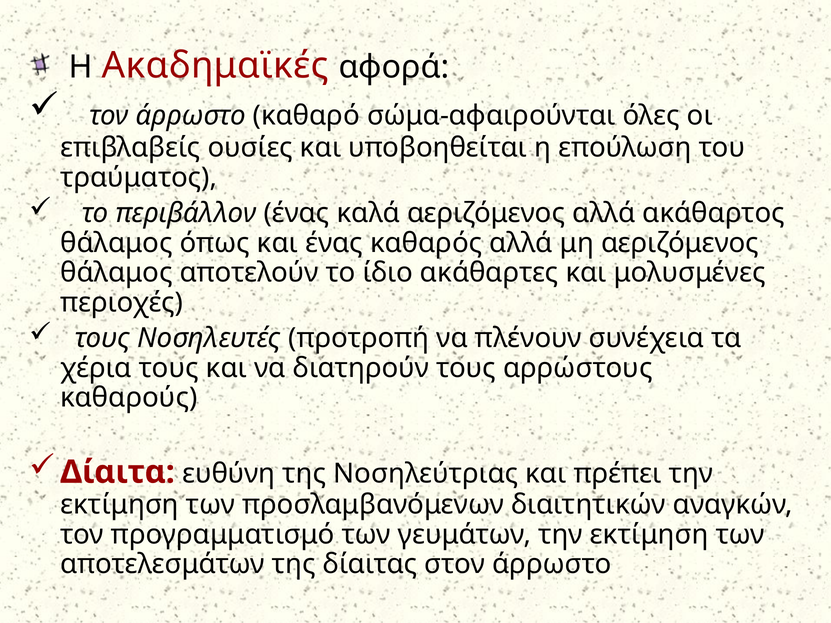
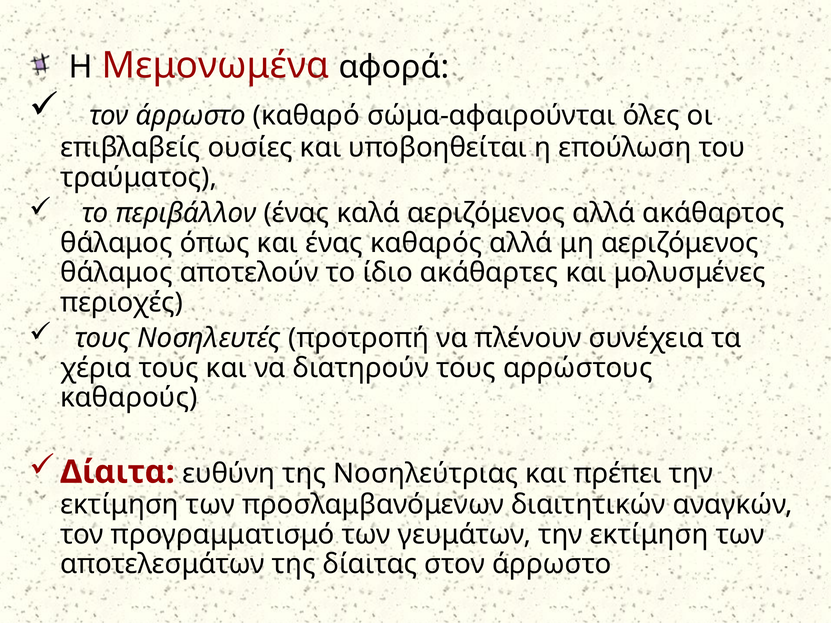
Ακαδημαϊκές: Ακαδημαϊκές -> Μεμονωμένα (216, 65)
